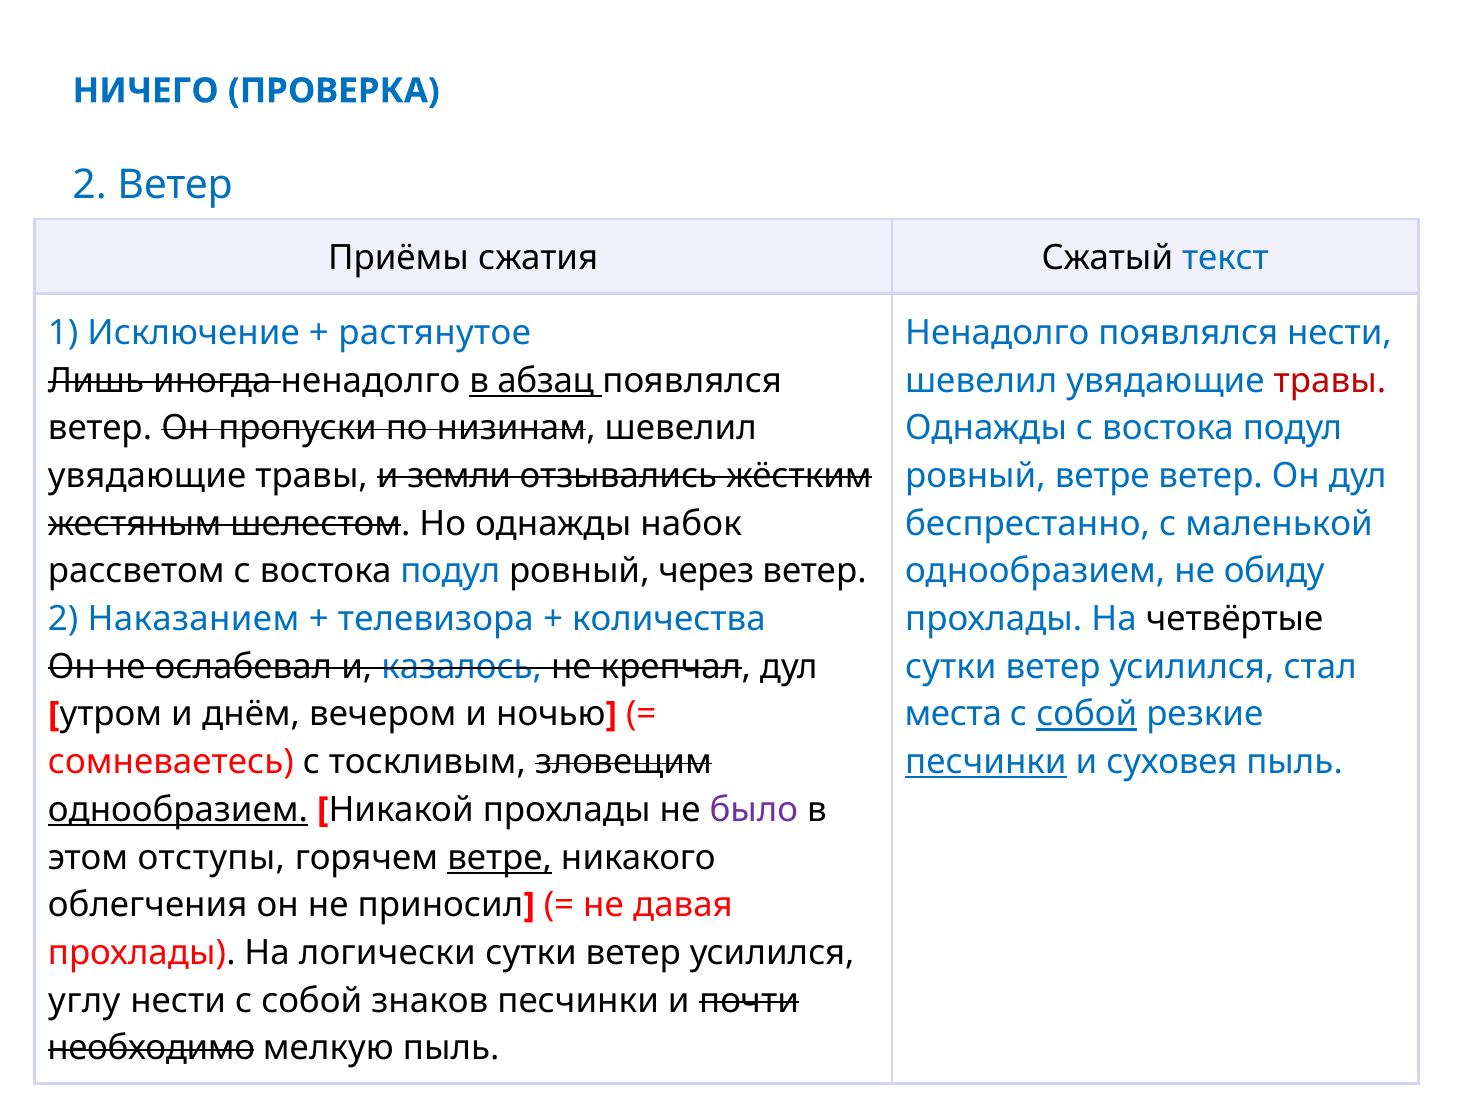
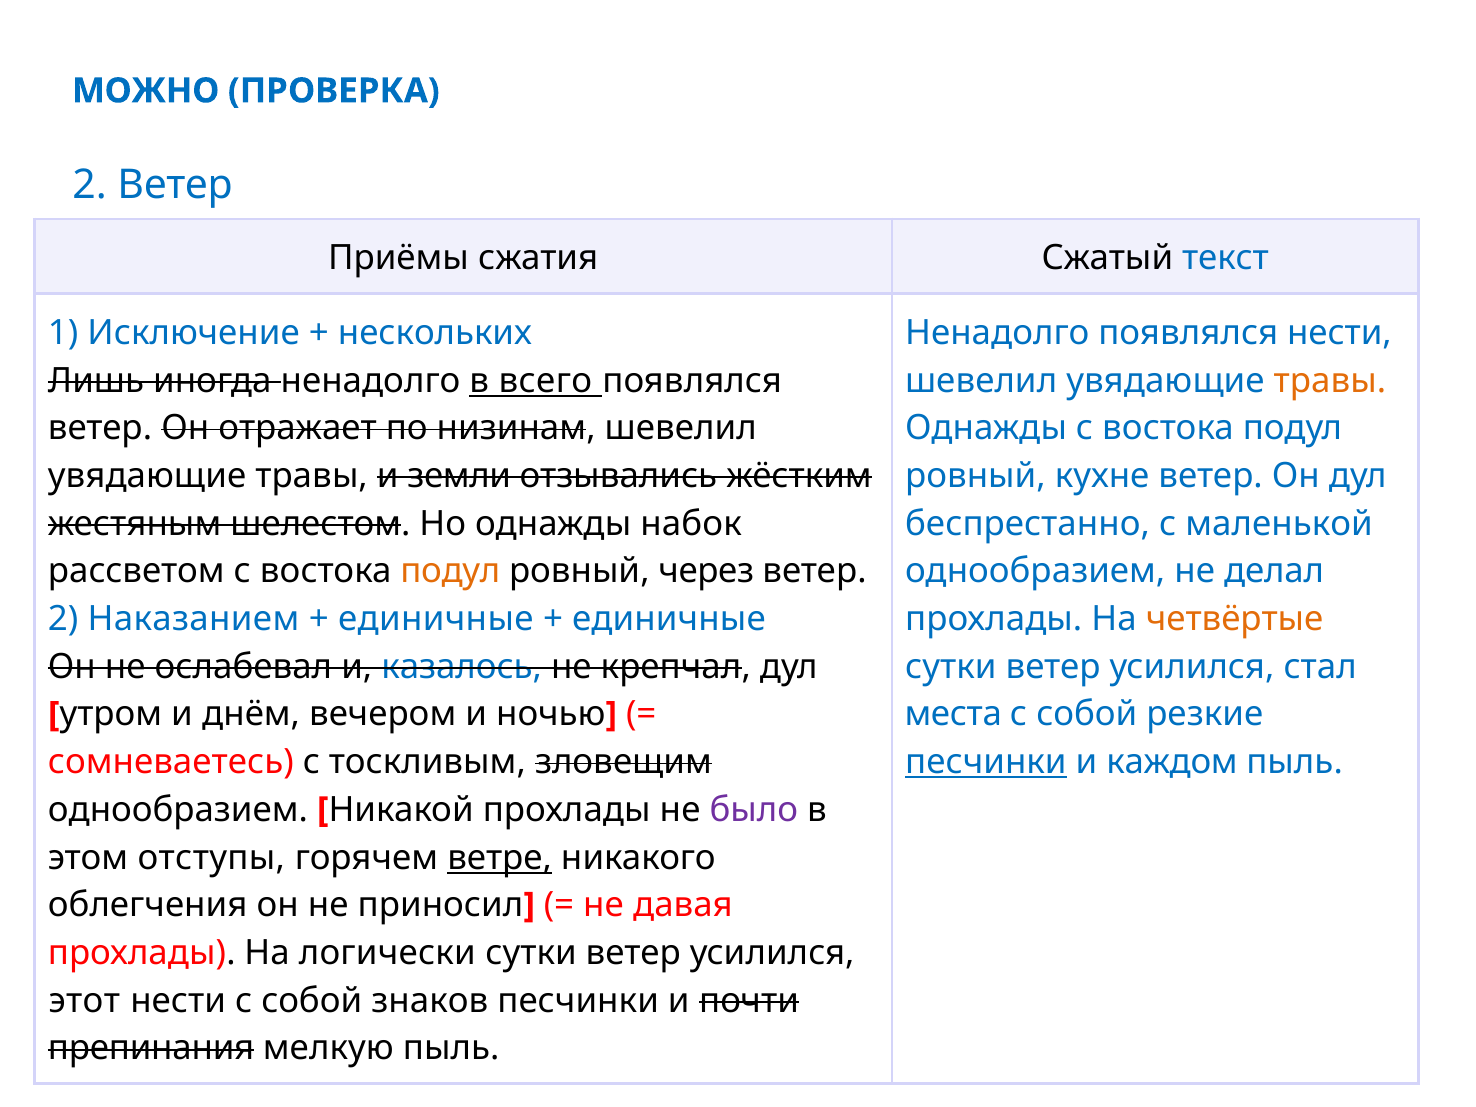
НИЧЕГО: НИЧЕГО -> МОЖНО (146, 91)
растянутое: растянутое -> нескольких (435, 333)
абзац: абзац -> всего (545, 381)
травы colour: red -> orange (1330, 381)
пропуски: пропуски -> отражает (298, 428)
ровный ветре: ветре -> кухне (1102, 476)
подул colour: blue -> orange (450, 571)
обиду: обиду -> делал (1274, 571)
телевизора: телевизора -> единичные (436, 619)
количества: количества -> единичные (669, 619)
четвёртые colour: black -> orange (1235, 619)
собой underline: present -> none (1087, 714)
суховея: суховея -> каждом (1172, 762)
однообразием underline: present -> none (178, 810)
углу: углу -> этот (84, 1001)
необходимо: необходимо -> препинания (151, 1048)
